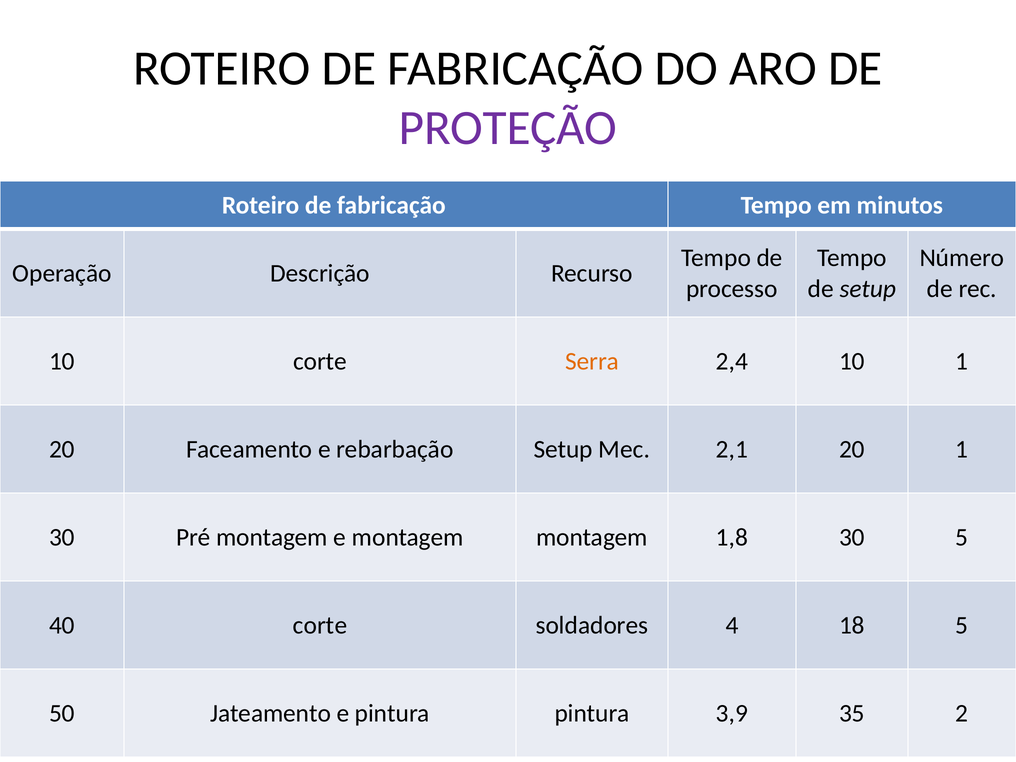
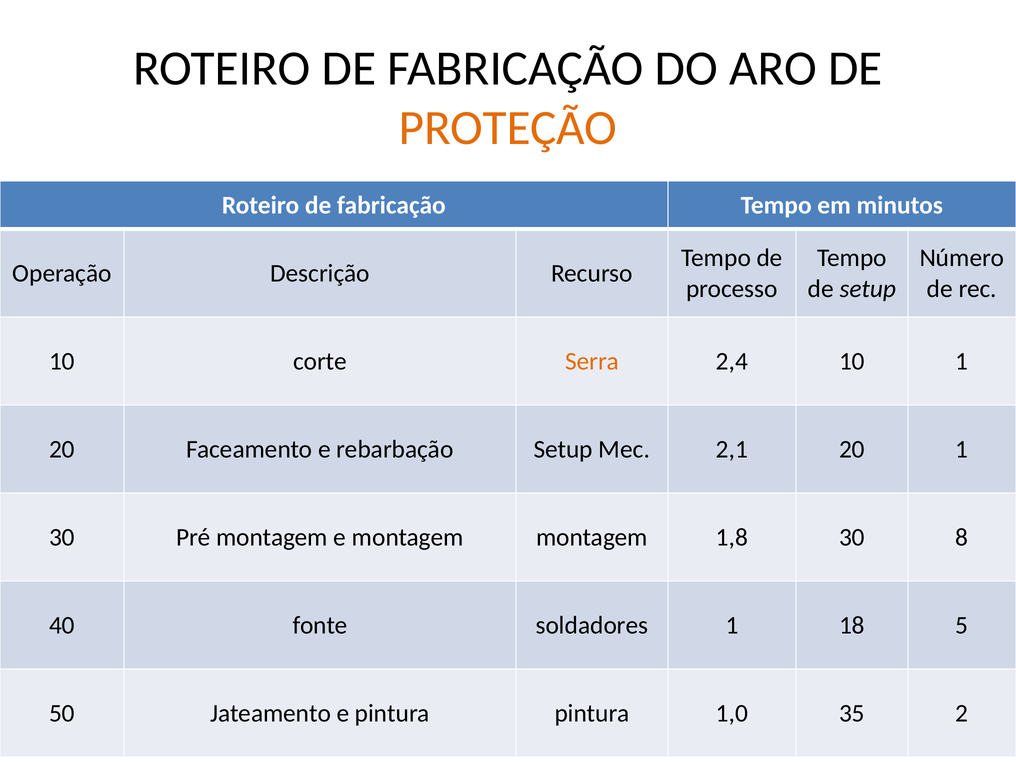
PROTEÇÃO colour: purple -> orange (508, 128)
30 5: 5 -> 8 (962, 537)
40 corte: corte -> fonte (320, 625)
soldadores 4: 4 -> 1 (732, 625)
3,9: 3,9 -> 1,0 (732, 713)
